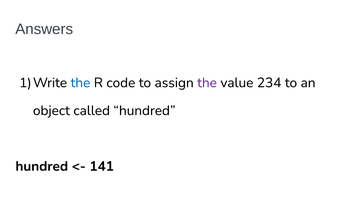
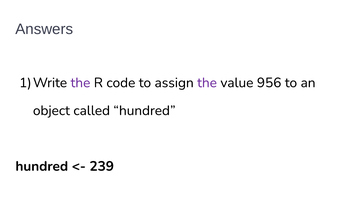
the colour: blue -> purple (80, 83)
234: 234 -> 956 (269, 83)
141: 141 -> 239 (102, 166)
